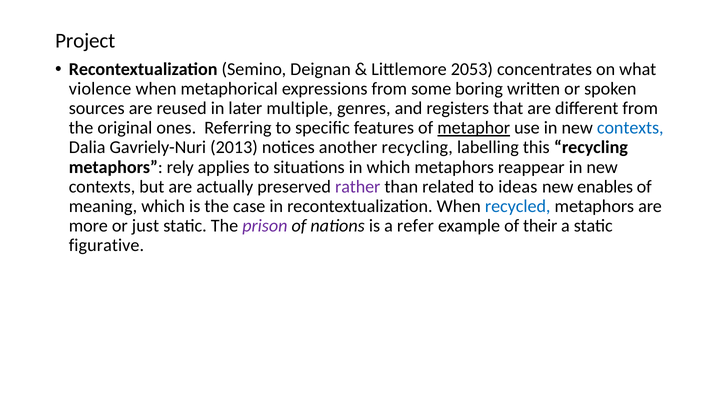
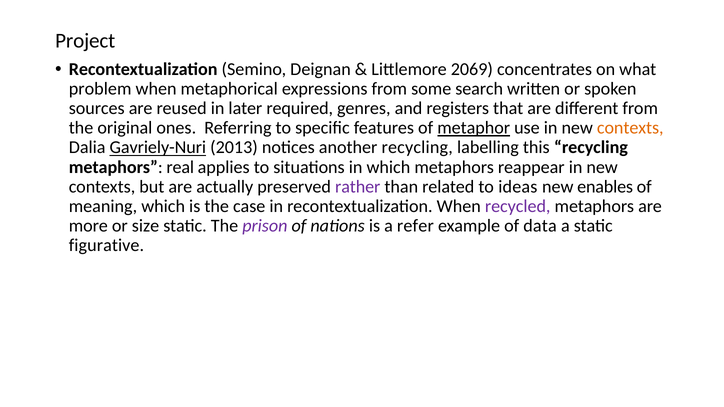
2053: 2053 -> 2069 (472, 69)
violence: violence -> problem (100, 89)
boring: boring -> search (479, 89)
multiple: multiple -> required (300, 109)
contexts colour: blue -> orange (630, 128)
Gavriely-Nuri underline: none -> present (158, 148)
rely: rely -> real (180, 167)
recycled colour: blue -> purple (518, 206)
just: just -> size (146, 226)
their: their -> data (540, 226)
